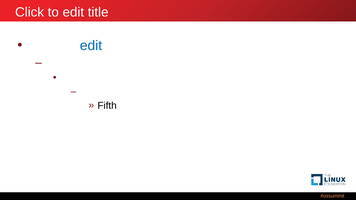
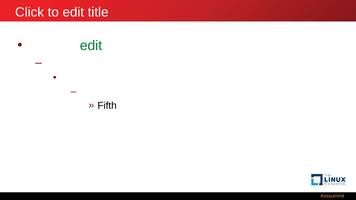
edit colour: blue -> green (91, 46)
